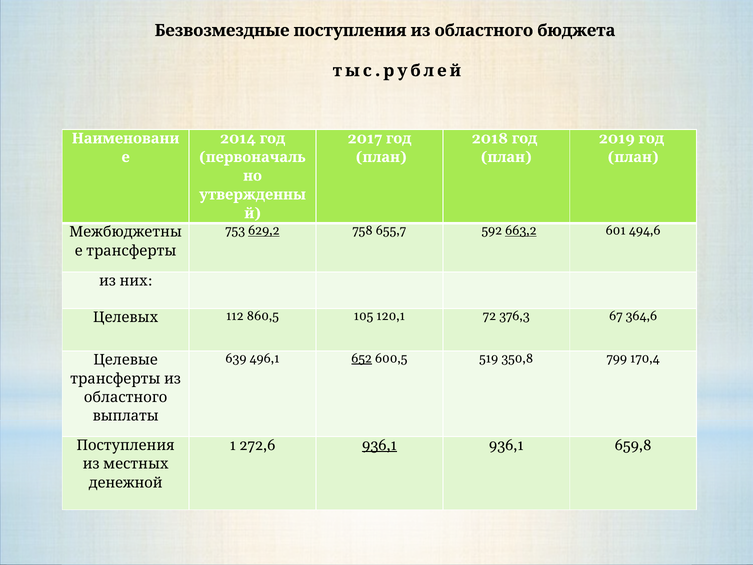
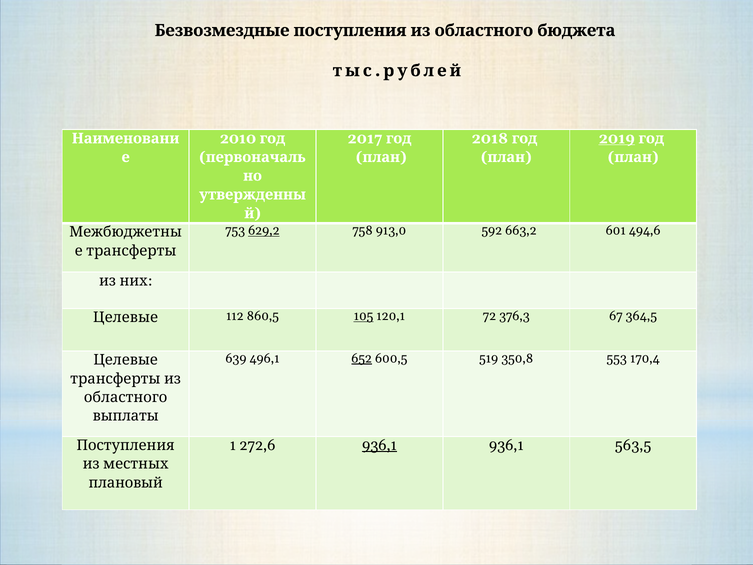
2014: 2014 -> 2010 (238, 138)
2019 underline: none -> present (617, 138)
655,7: 655,7 -> 913,0 (391, 231)
663,2 underline: present -> none (521, 231)
Целевых: Целевых -> Целевые (126, 317)
105 underline: none -> present (363, 316)
364,6: 364,6 -> 364,5 (641, 316)
799: 799 -> 553 (617, 359)
659,8: 659,8 -> 563,5 (633, 445)
денежной: денежной -> плановый (126, 483)
